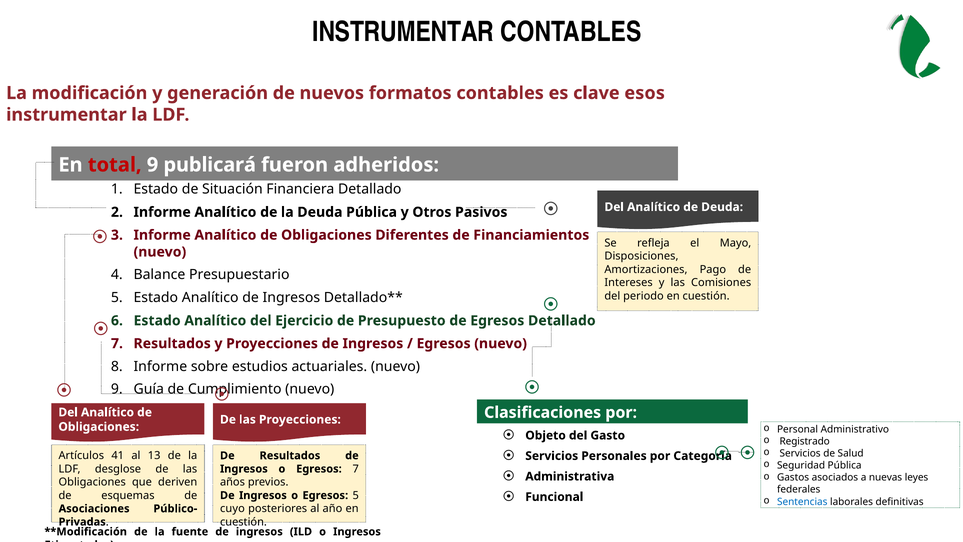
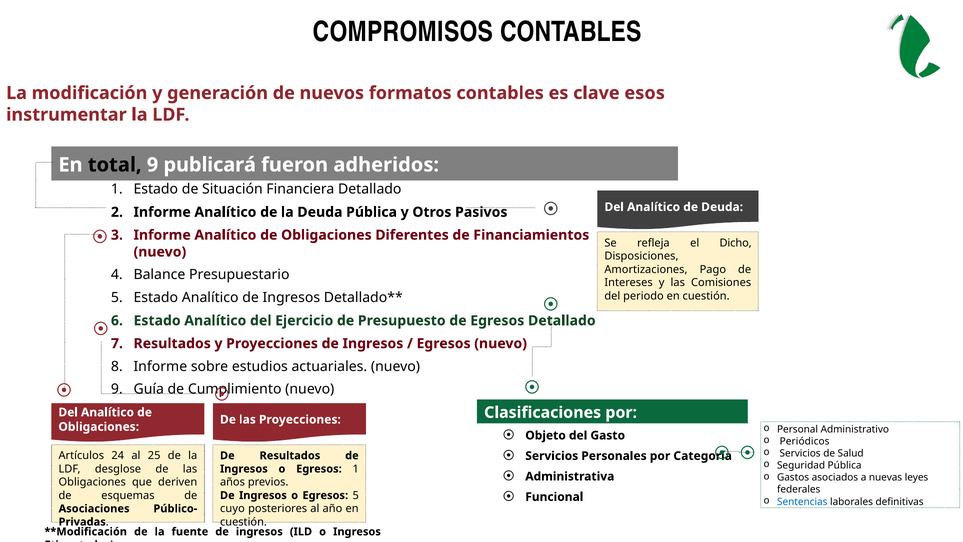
INSTRUMENTAR: INSTRUMENTAR -> COMPROMISOS (403, 32)
total colour: red -> black (115, 165)
Mayo: Mayo -> Dicho (736, 243)
Registrado: Registrado -> Periódicos (805, 441)
41: 41 -> 24 (118, 455)
13: 13 -> 25 (154, 455)
Egresos 7: 7 -> 1 (356, 469)
